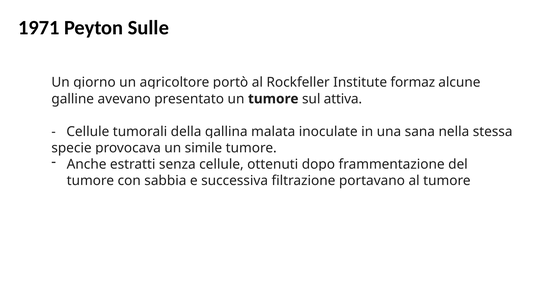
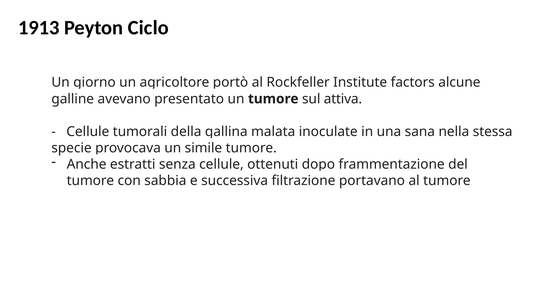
1971: 1971 -> 1913 (39, 28)
Sulle: Sulle -> Ciclo (148, 28)
formaz: formaz -> factors (413, 82)
